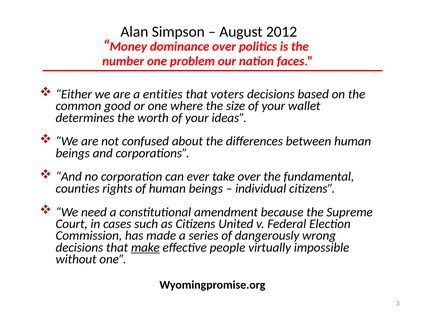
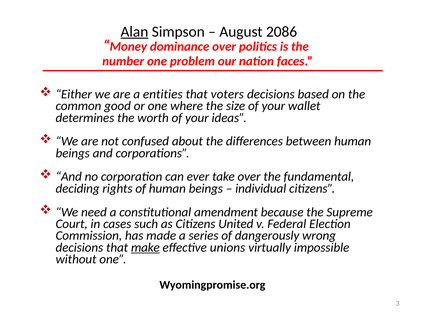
Alan underline: none -> present (134, 32)
2012: 2012 -> 2086 (282, 32)
counties: counties -> deciding (78, 189)
people: people -> unions (228, 248)
